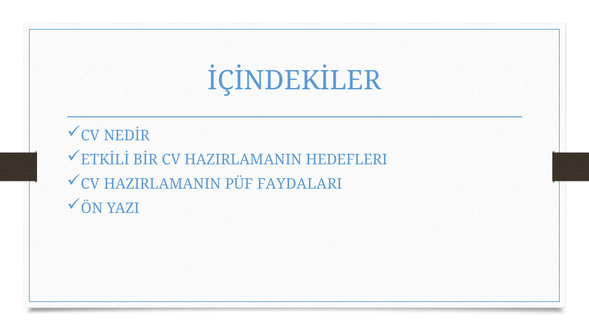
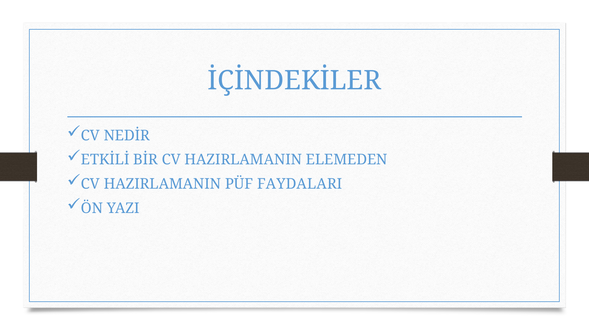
HEDEFLERI: HEDEFLERI -> ELEMEDEN (347, 160)
